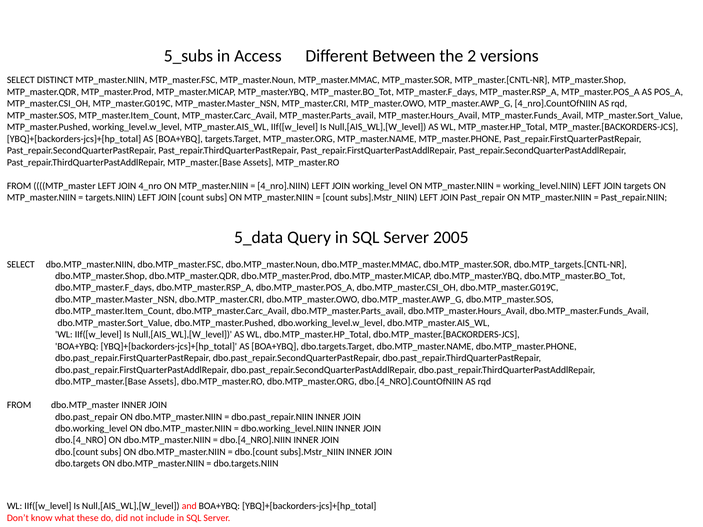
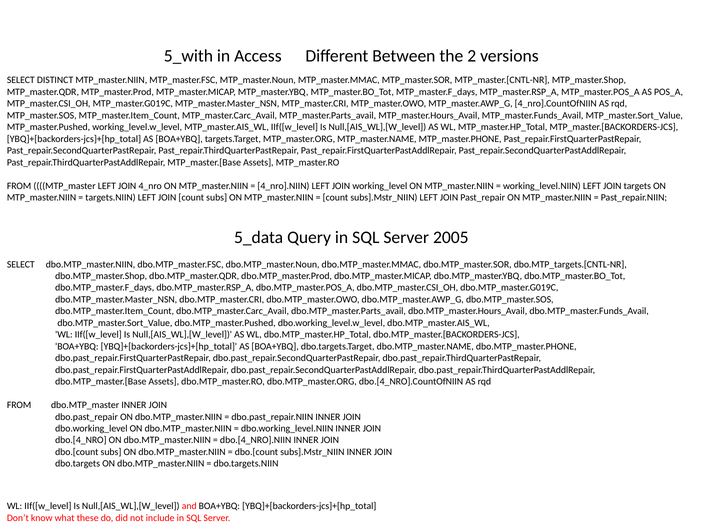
5_subs: 5_subs -> 5_with (188, 56)
